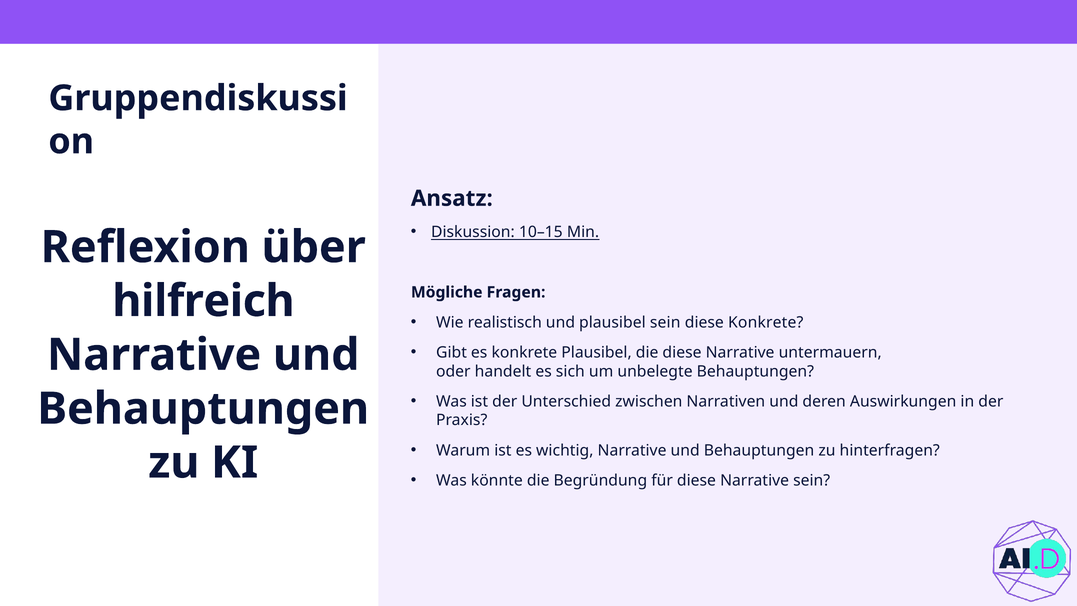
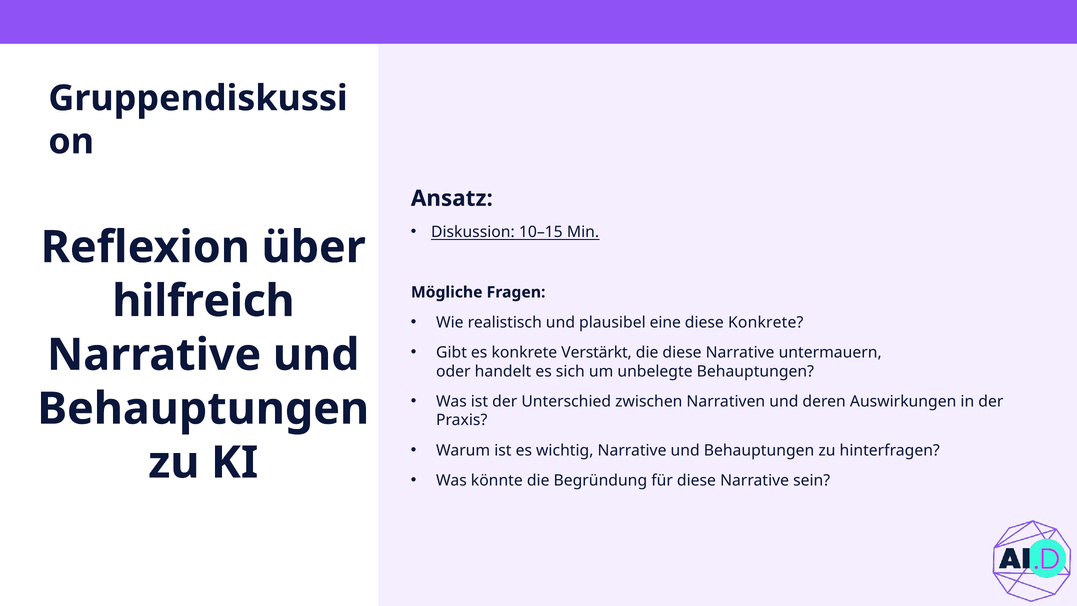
plausibel sein: sein -> eine (665, 322)
konkrete Plausibel: Plausibel -> Verstärkt (597, 352)
